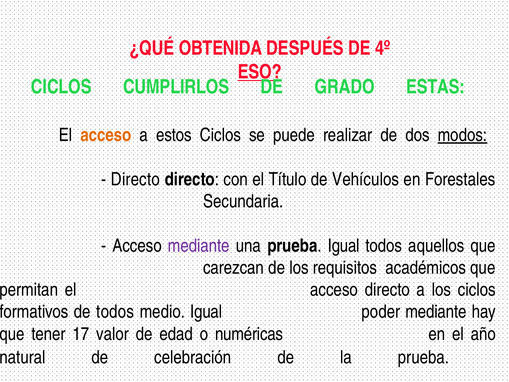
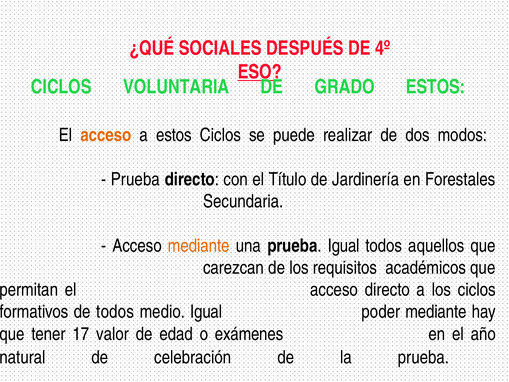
OBTENIDA: OBTENIDA -> SOCIALES (220, 48)
CUMPLIRLOS: CUMPLIRLOS -> VOLUNTARIA (176, 87)
GRADO ESTAS: ESTAS -> ESTOS (435, 87)
modos underline: present -> none (462, 135)
Directo: Directo -> Prueba (135, 179)
Vehículos: Vehículos -> Jardinería (366, 179)
mediante colour: purple -> orange (199, 246)
numéricas: numéricas -> exámenes (249, 334)
